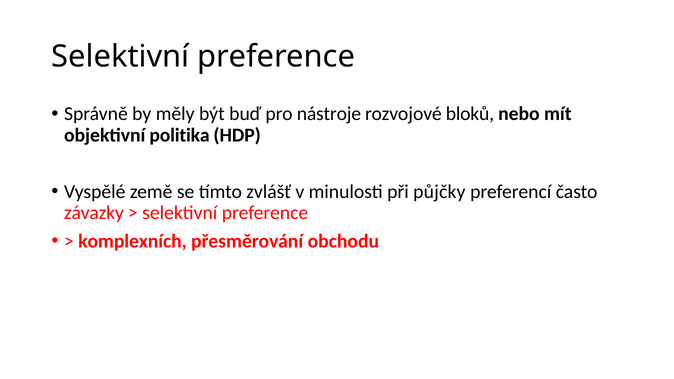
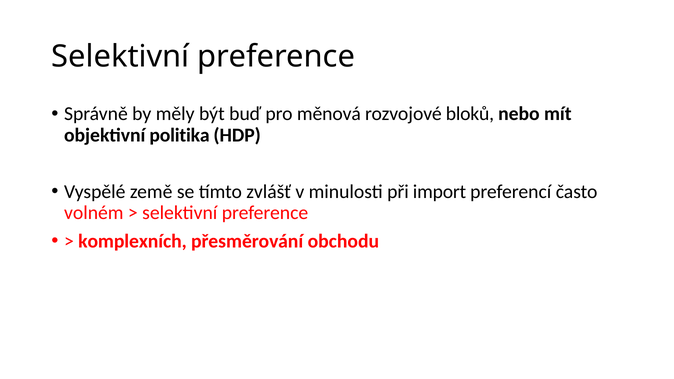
nástroje: nástroje -> měnová (329, 114)
půjčky: půjčky -> import (440, 192)
závazky: závazky -> volném (94, 213)
